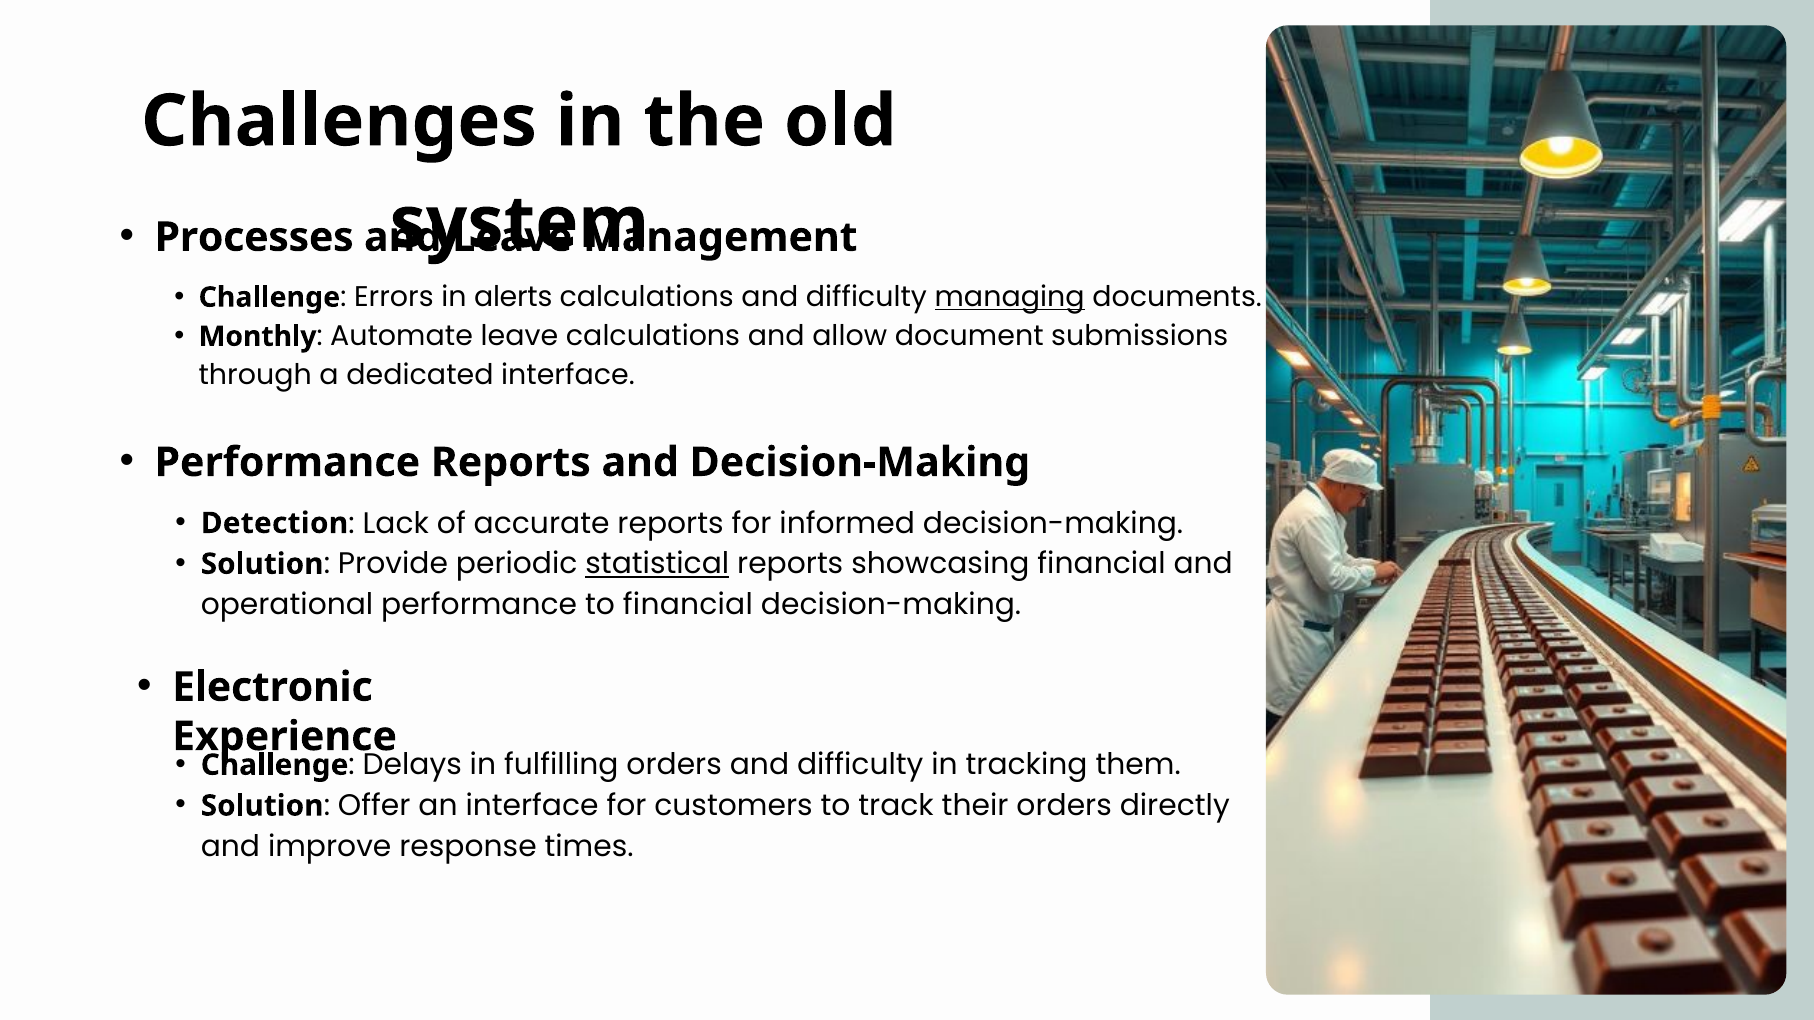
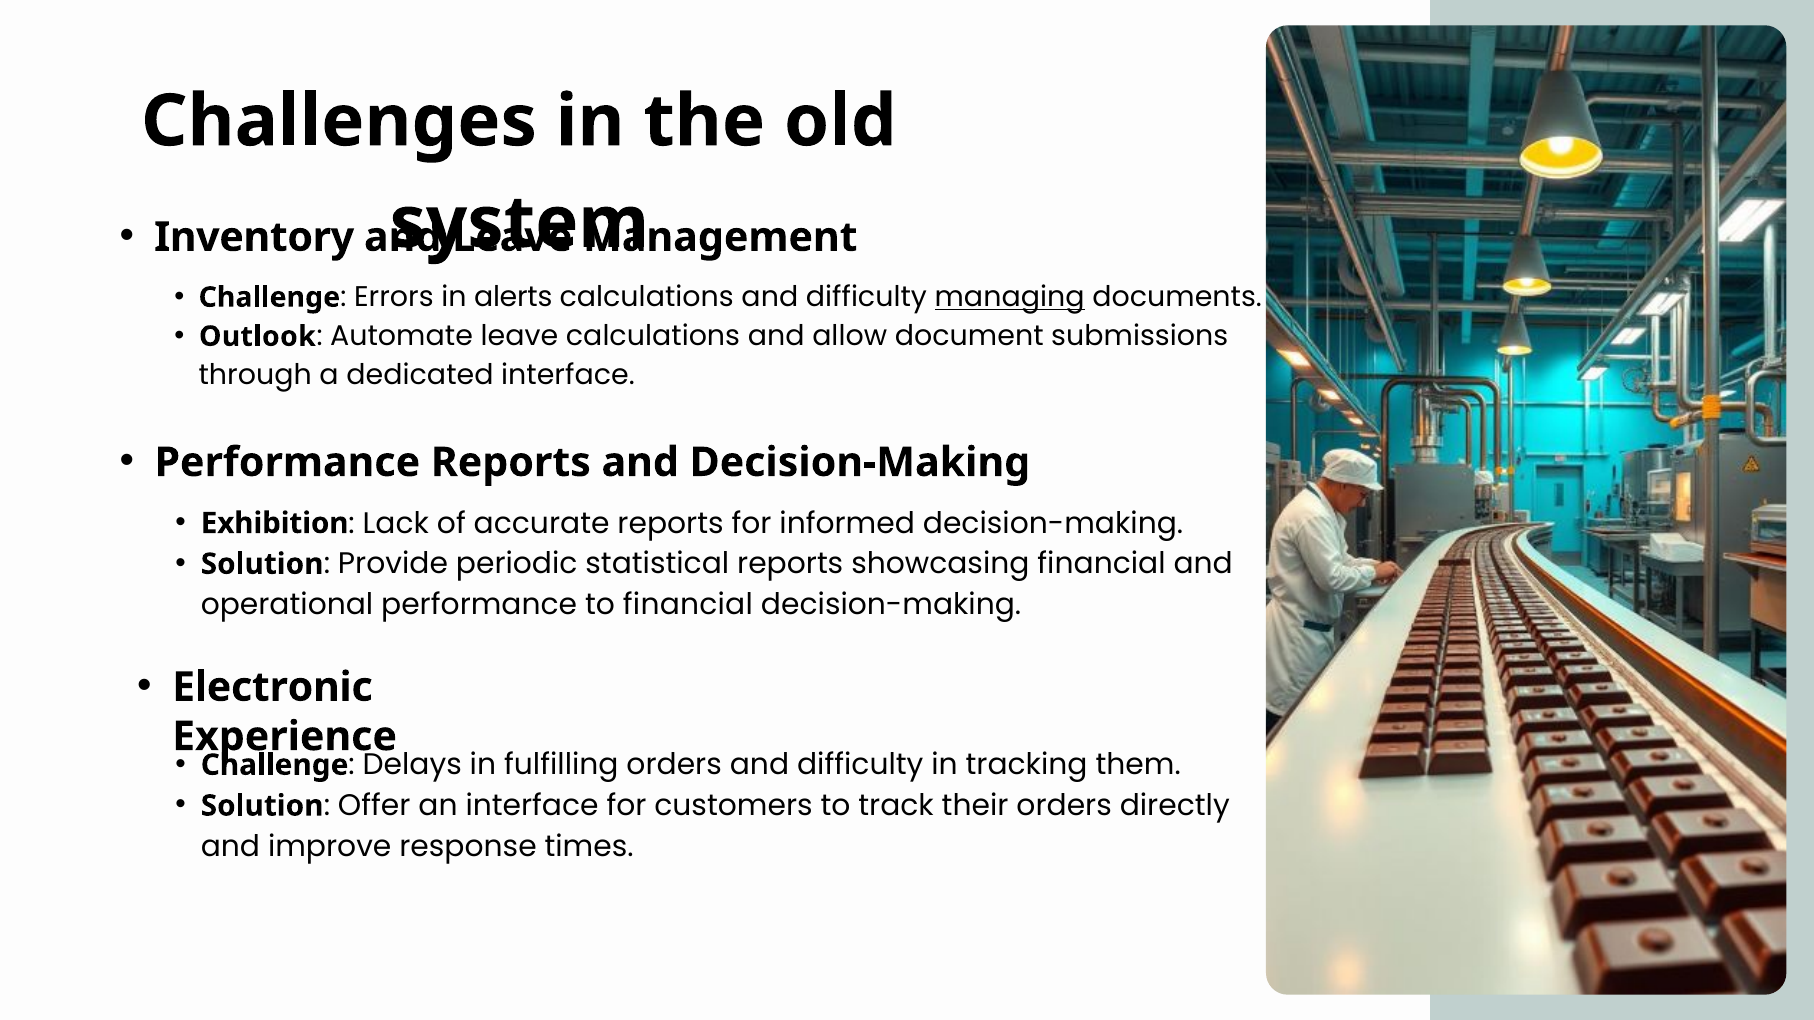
Processes: Processes -> Inventory (254, 237)
Monthly: Monthly -> Outlook (257, 337)
Detection: Detection -> Exhibition (275, 523)
statistical underline: present -> none (657, 564)
